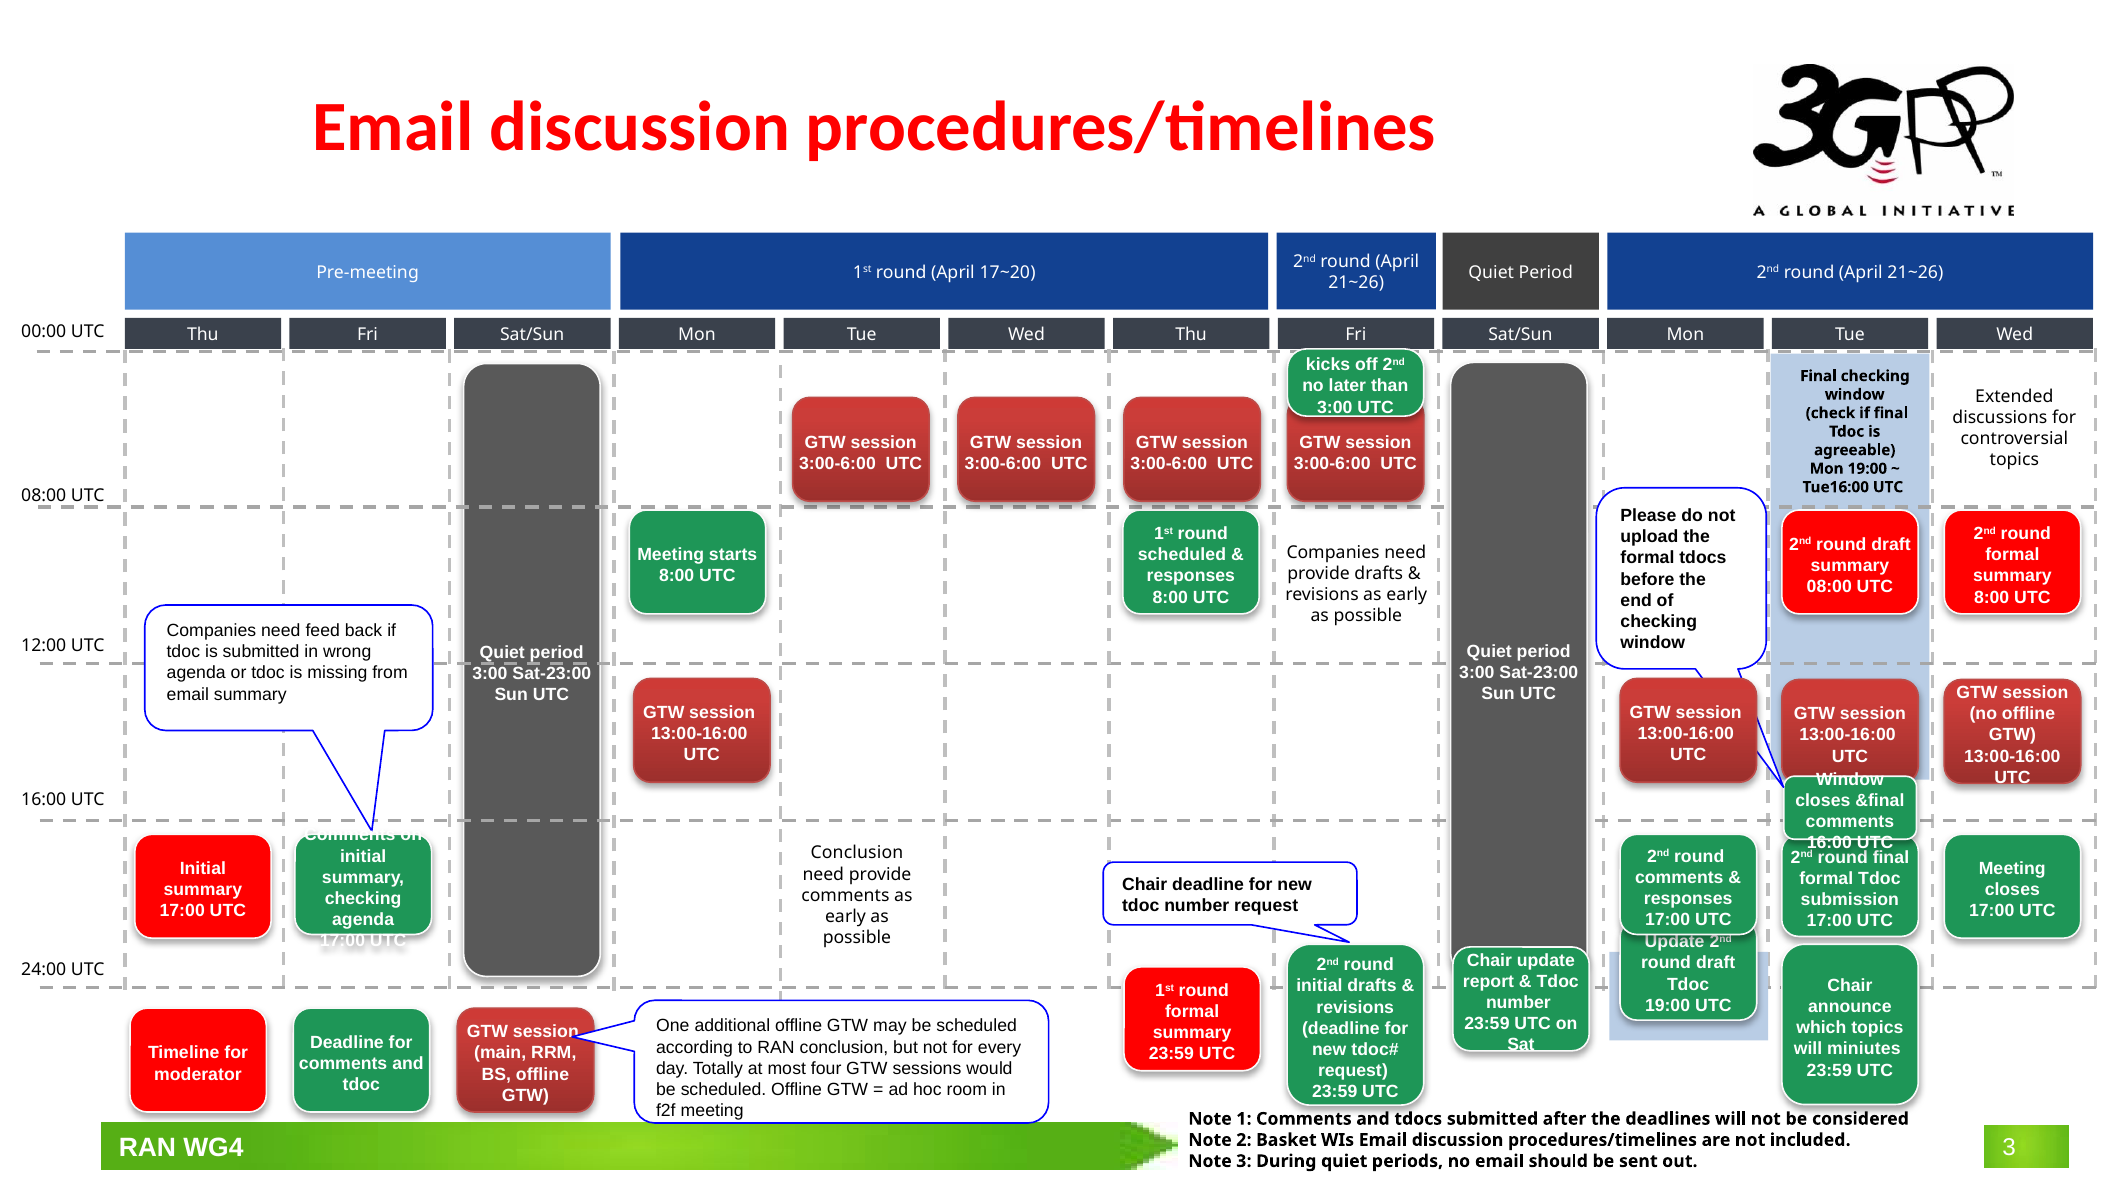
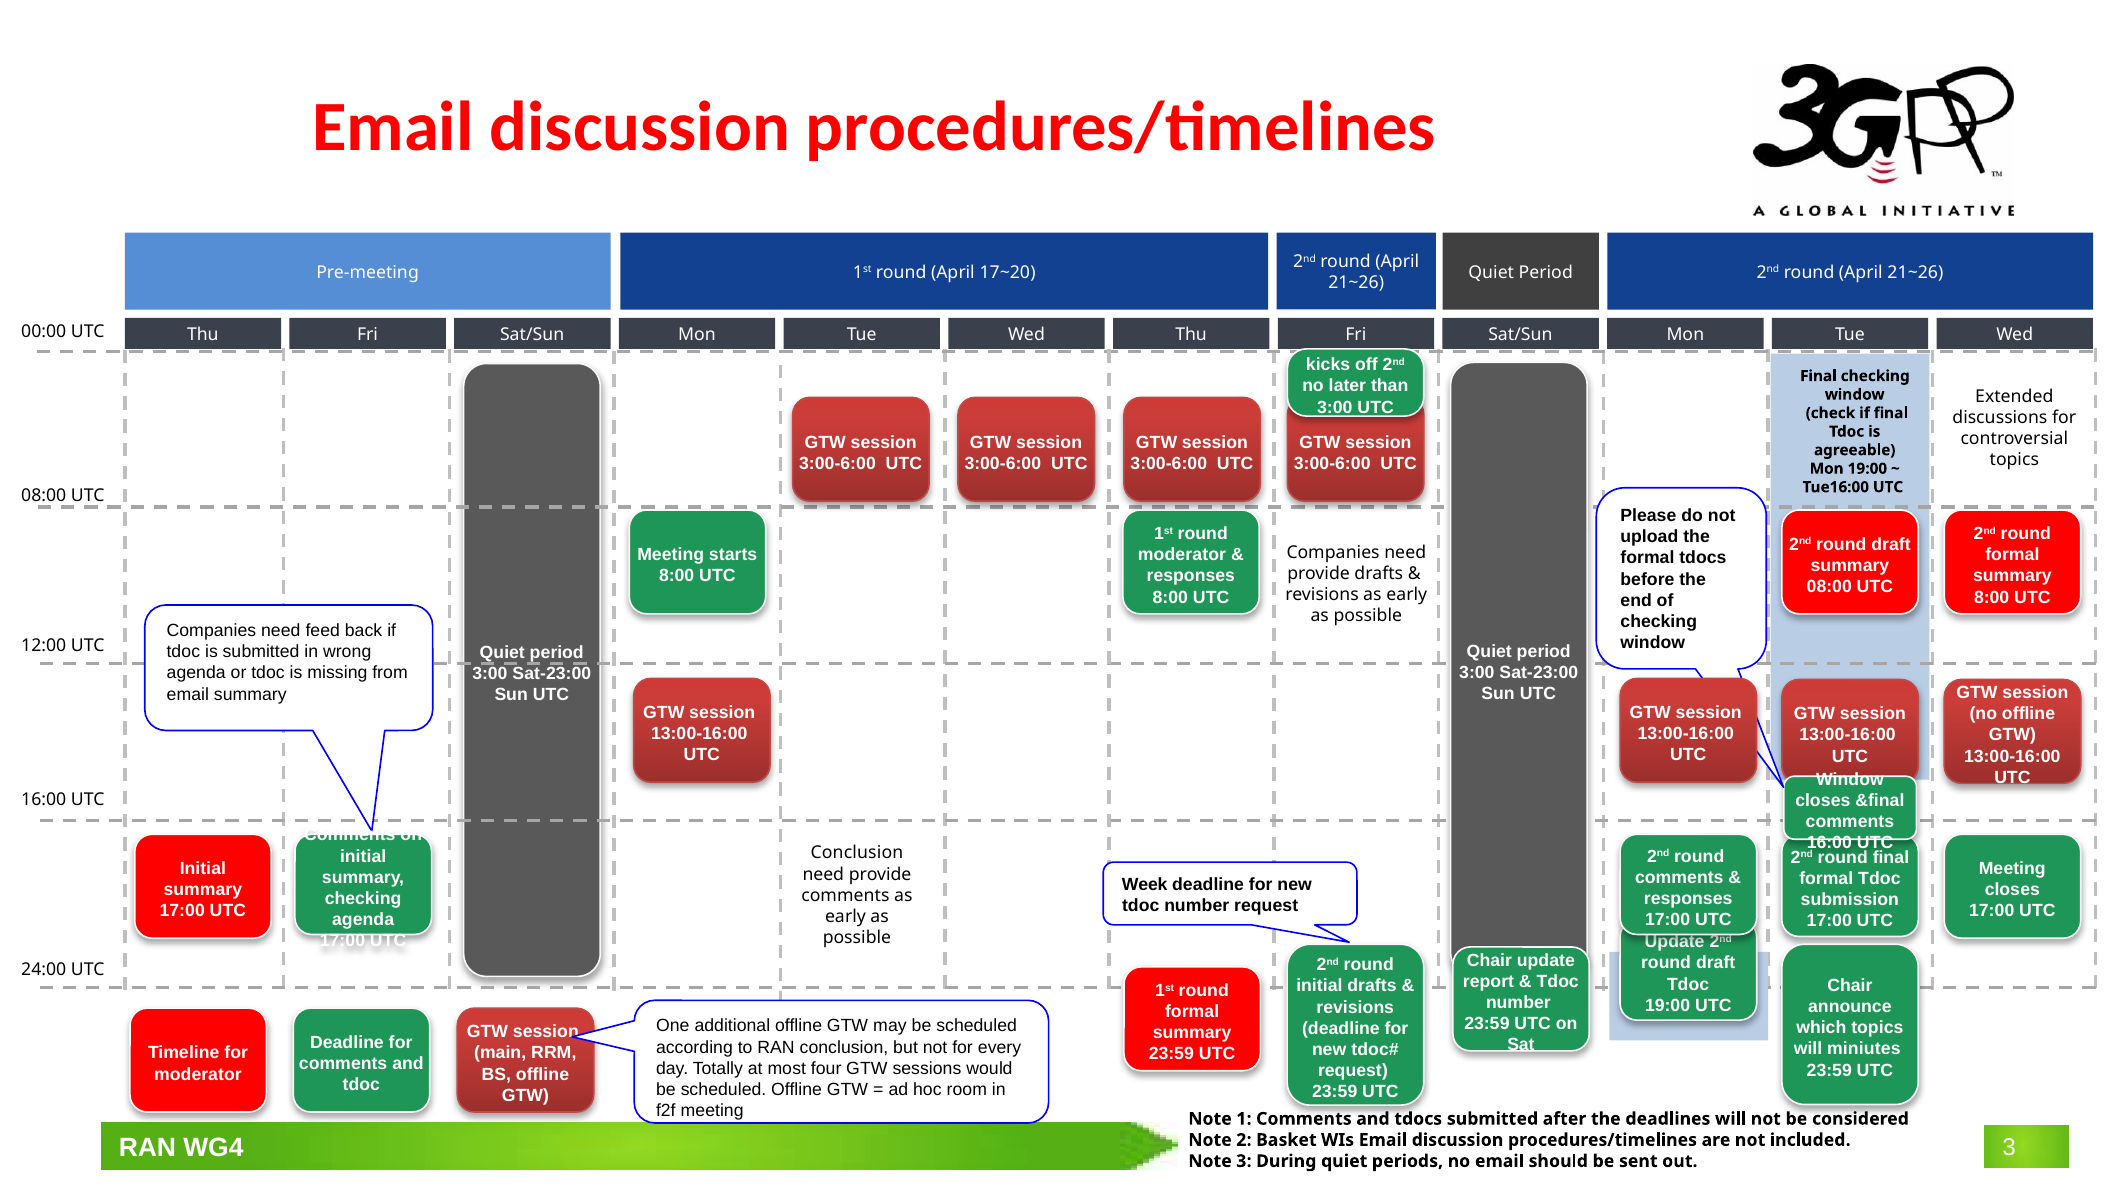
scheduled: scheduled -> moderator (1182, 555)
Chair: Chair -> Week (1145, 885)
